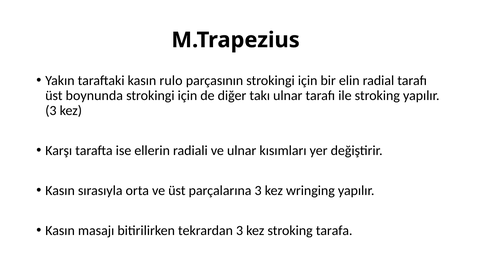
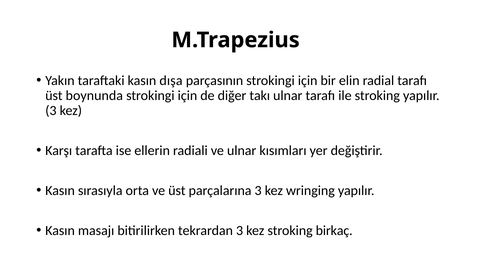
rulo: rulo -> dışa (171, 81)
tarafa: tarafa -> birkaç (334, 231)
